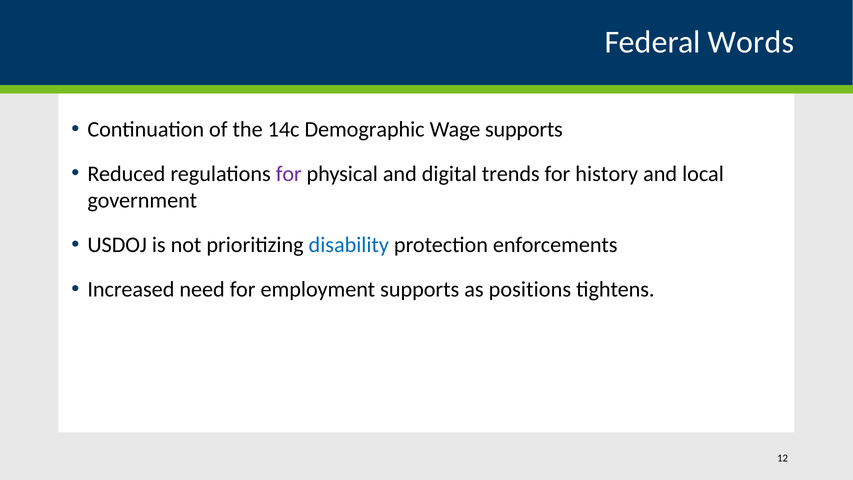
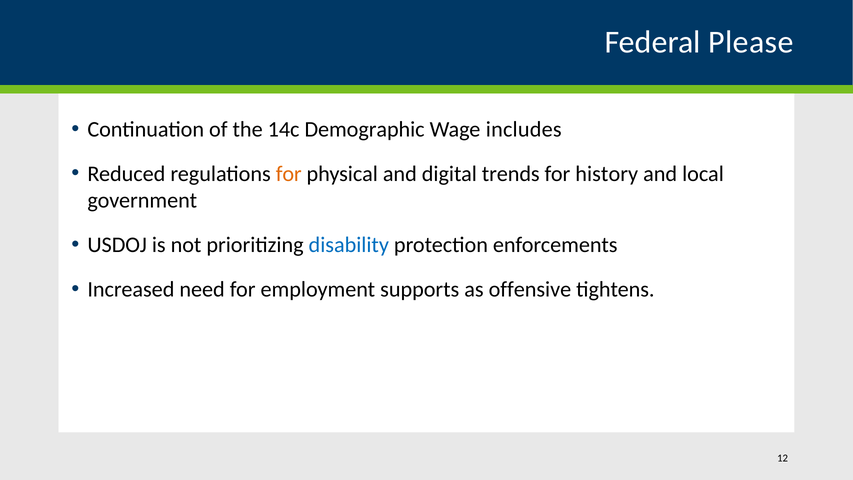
Words: Words -> Please (751, 42)
Wage supports: supports -> includes (524, 129)
for colour: purple -> orange (289, 174)
positions: positions -> offensive (530, 289)
